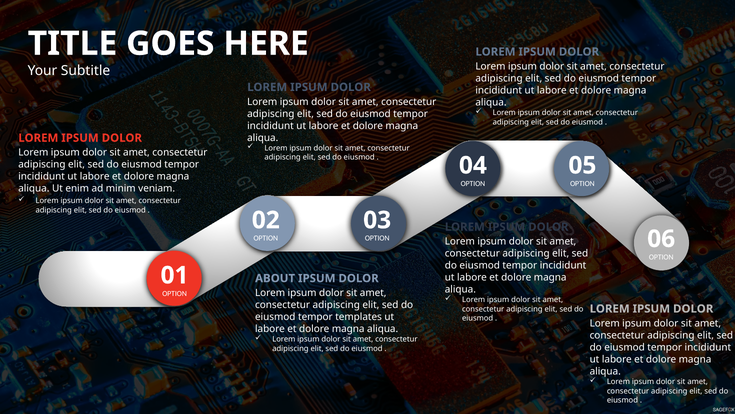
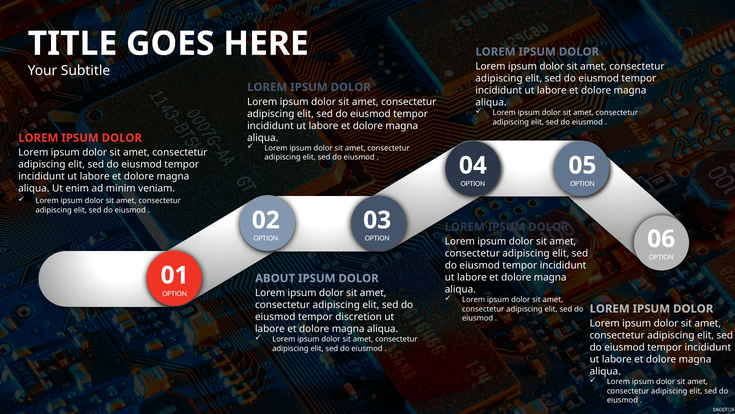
templates: templates -> discretion (359, 317)
